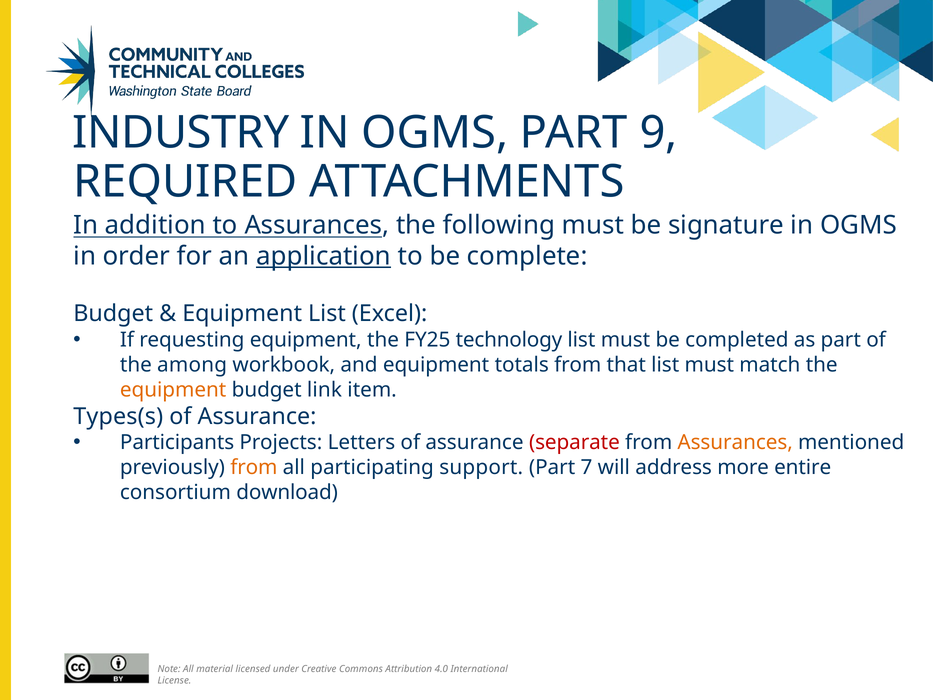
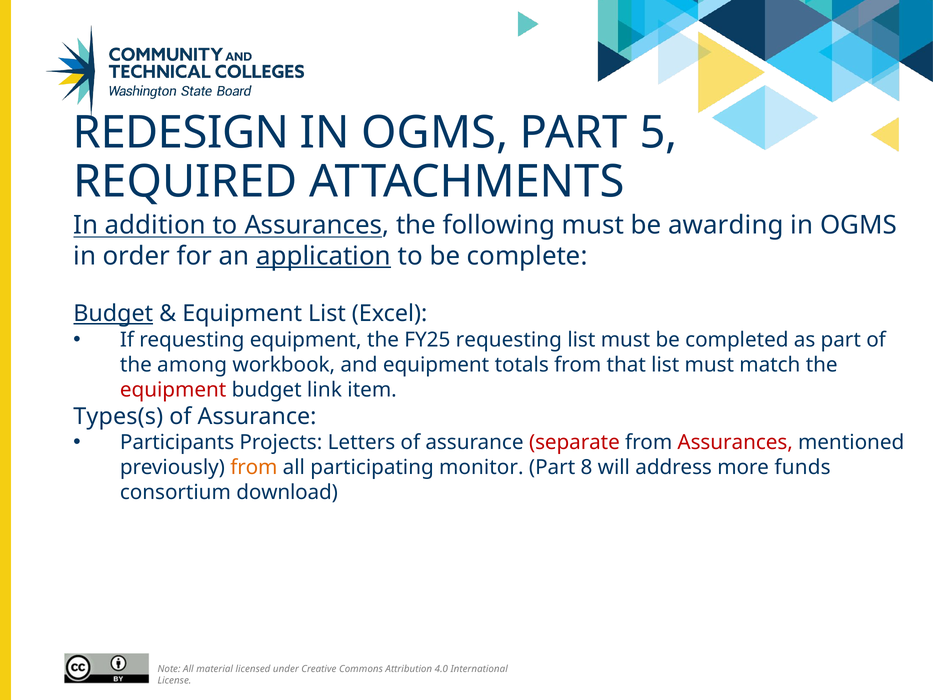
INDUSTRY: INDUSTRY -> REDESIGN (181, 133)
9: 9 -> 5 (659, 133)
signature: signature -> awarding (726, 225)
Budget underline: none -> present (113, 314)
FY25 technology: technology -> requesting (509, 340)
equipment colour: orange -> red (173, 390)
Assurances colour: orange -> red (735, 442)
support: support -> monitor (481, 467)
7: 7 -> 8 (586, 467)
entire: entire -> funds (803, 467)
